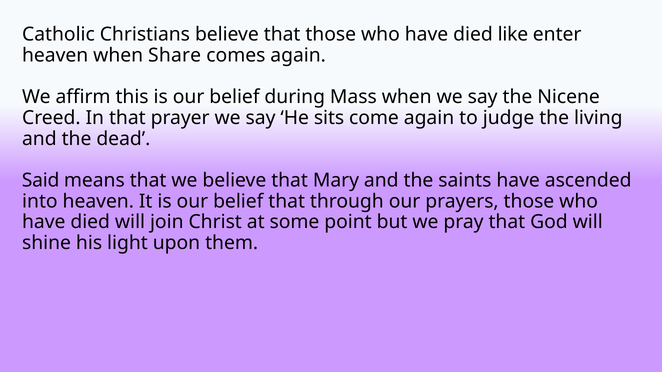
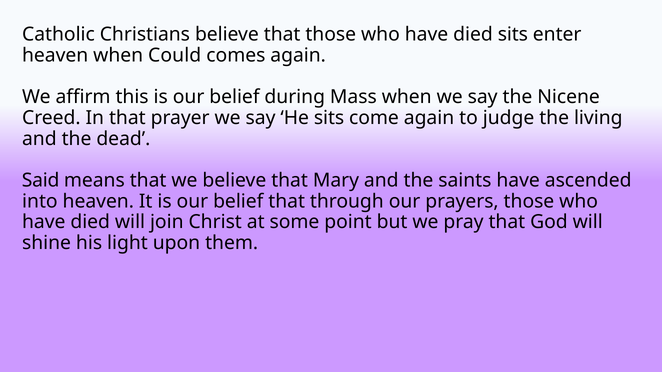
died like: like -> sits (513, 34)
Share: Share -> Could (175, 55)
